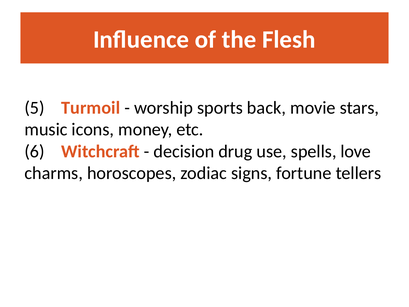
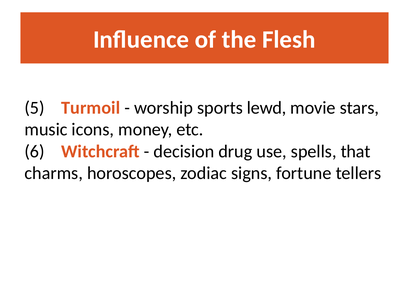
back: back -> lewd (267, 108)
love: love -> that (356, 151)
